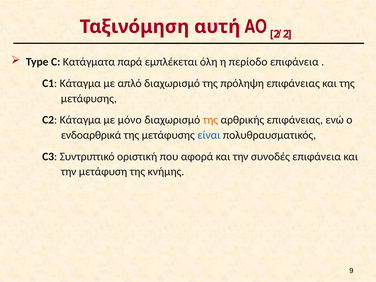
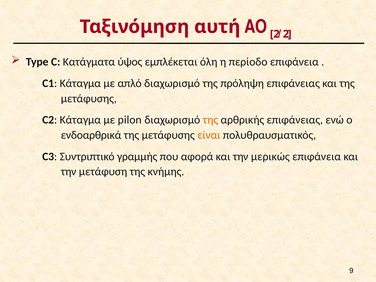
παρά: παρά -> ύψος (130, 62)
μόνο: μόνο -> pilon (130, 120)
είναι colour: blue -> orange (209, 135)
οριστική: οριστική -> γραμμής (137, 156)
συνοδές: συνοδές -> μερικώς (270, 156)
